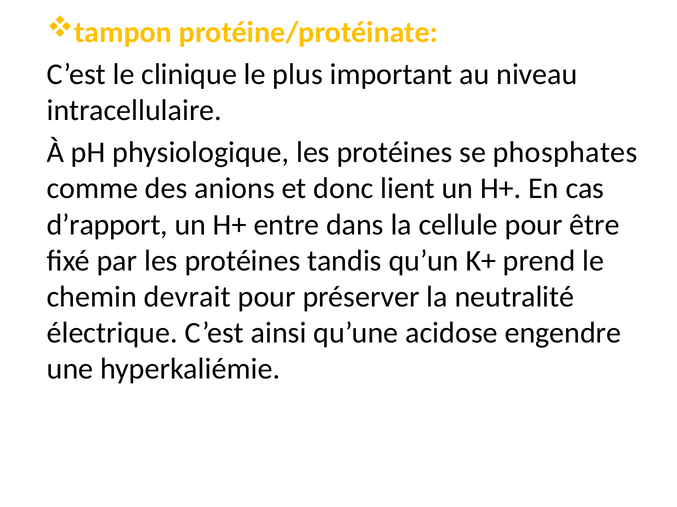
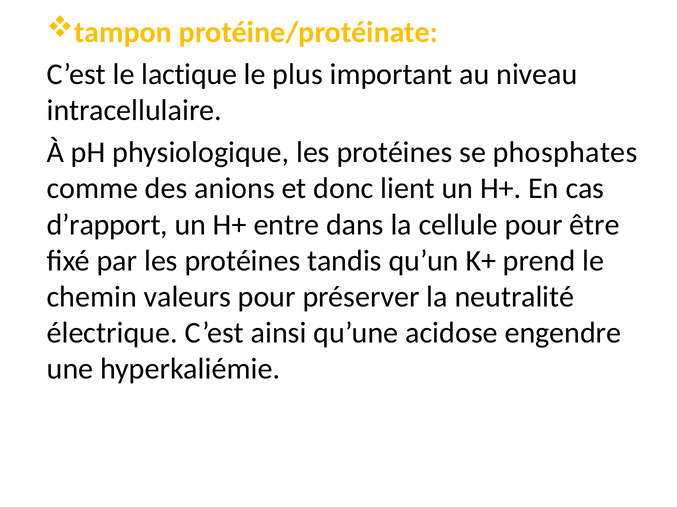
clinique: clinique -> lactique (189, 74)
devrait: devrait -> valeurs (187, 297)
